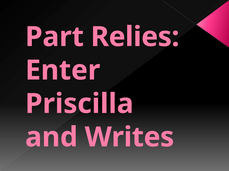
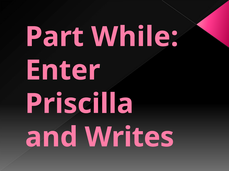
Relies: Relies -> While (135, 37)
